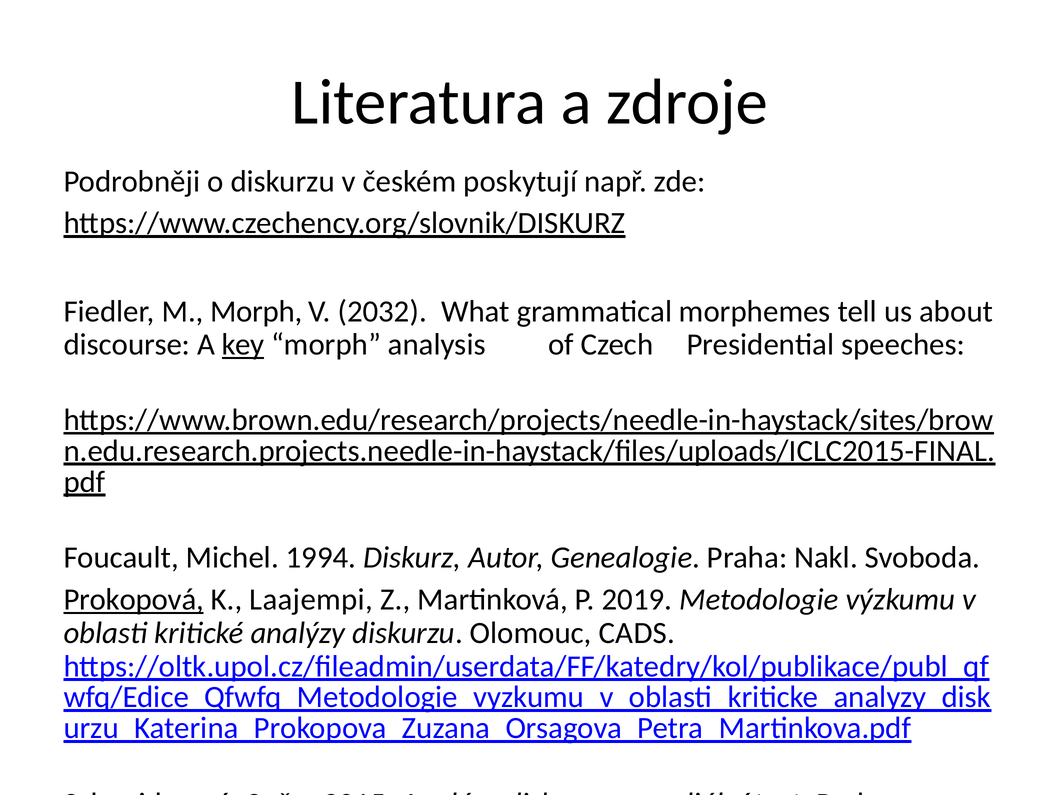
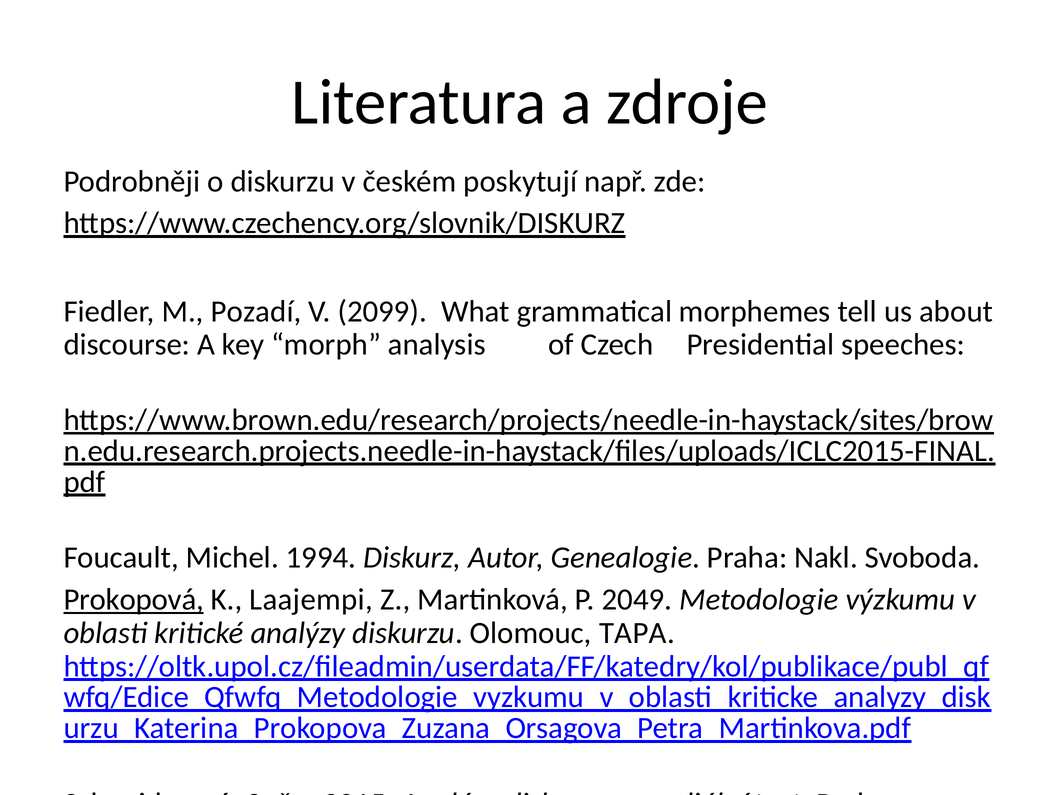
M Morph: Morph -> Pozadí (256, 311)
2032: 2032 -> 2099 (382, 311)
key underline: present -> none (243, 345)
2019: 2019 -> 2049 (637, 600)
CADS: CADS -> TAPA (637, 633)
